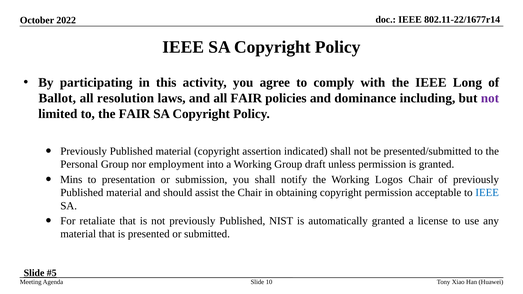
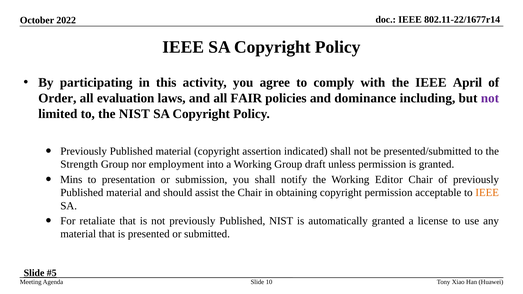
Long: Long -> April (467, 83)
Ballot: Ballot -> Order (57, 98)
resolution: resolution -> evaluation (126, 98)
the FAIR: FAIR -> NIST (134, 114)
Personal: Personal -> Strength (79, 164)
Logos: Logos -> Editor (389, 180)
IEEE colour: blue -> orange (487, 193)
